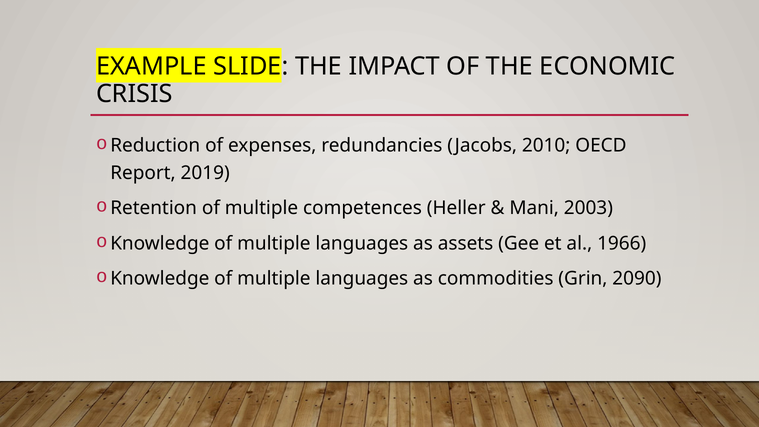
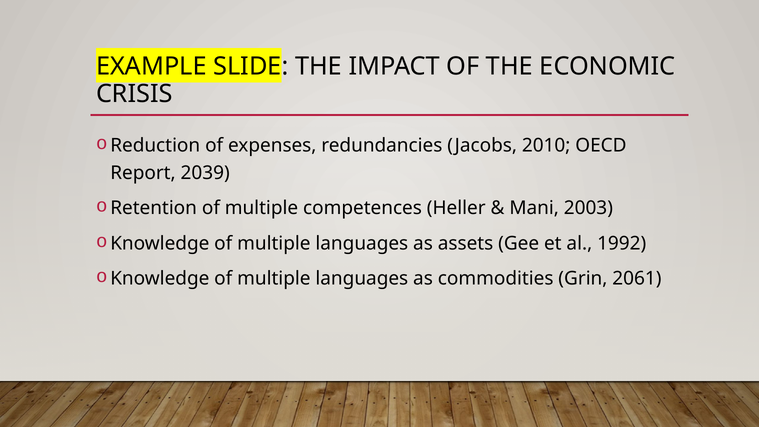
2019: 2019 -> 2039 (205, 173)
1966: 1966 -> 1992 (622, 243)
2090: 2090 -> 2061 (637, 279)
